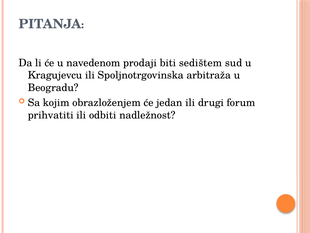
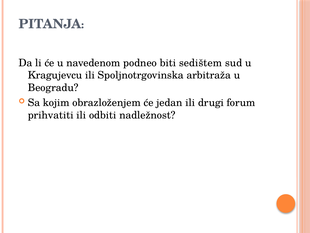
prodaji: prodaji -> podneo (140, 63)
